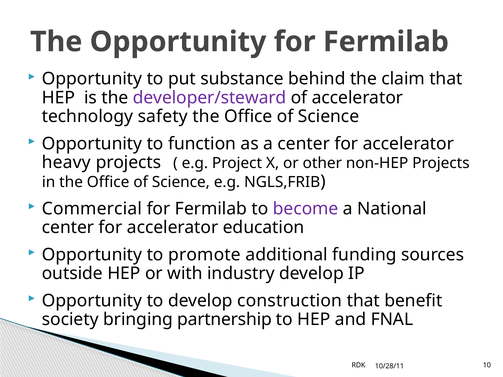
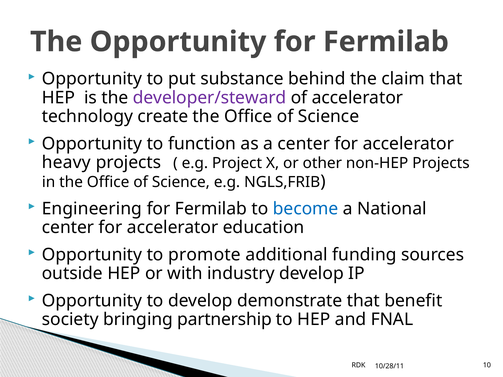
safety: safety -> create (163, 117)
Commercial: Commercial -> Engineering (92, 209)
become colour: purple -> blue (306, 209)
construction: construction -> demonstrate (290, 301)
